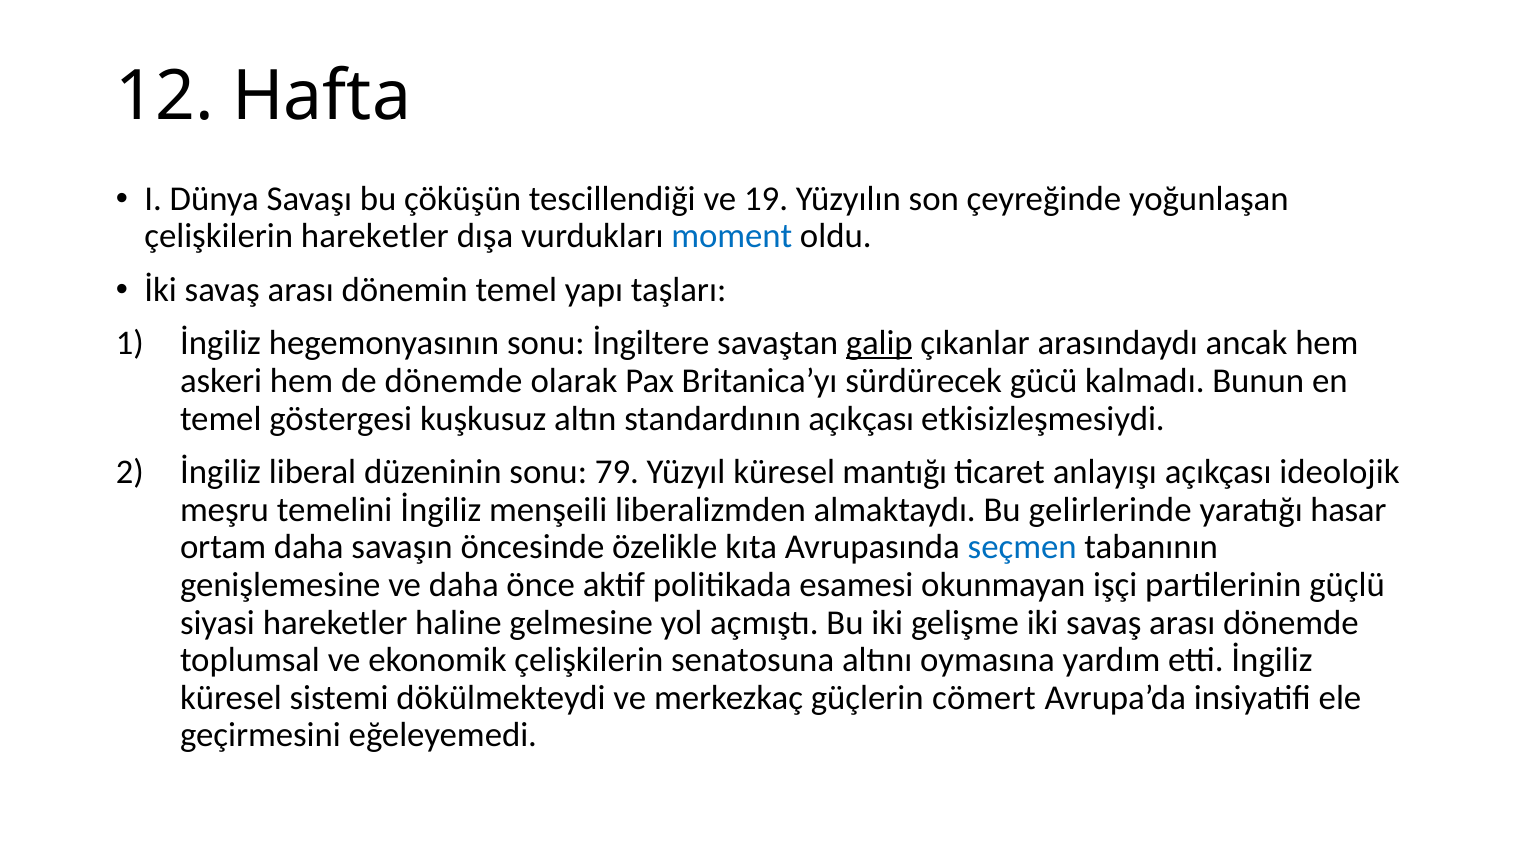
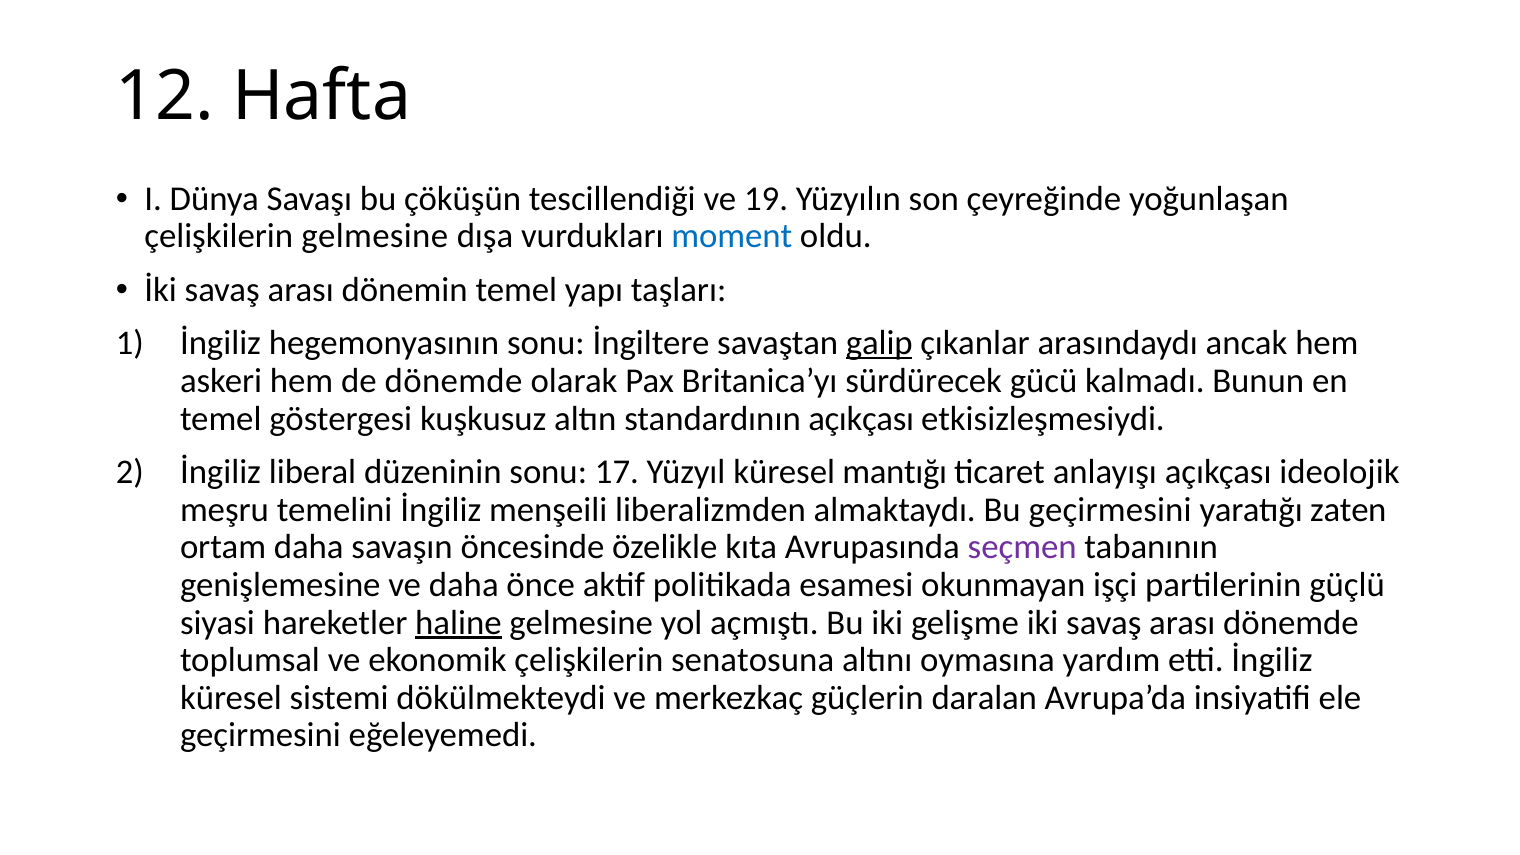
çelişkilerin hareketler: hareketler -> gelmesine (375, 236)
79: 79 -> 17 (617, 472)
Bu gelirlerinde: gelirlerinde -> geçirmesini (1110, 510)
hasar: hasar -> zaten (1348, 510)
seçmen colour: blue -> purple (1022, 547)
haline underline: none -> present (458, 623)
cömert: cömert -> daralan (984, 698)
